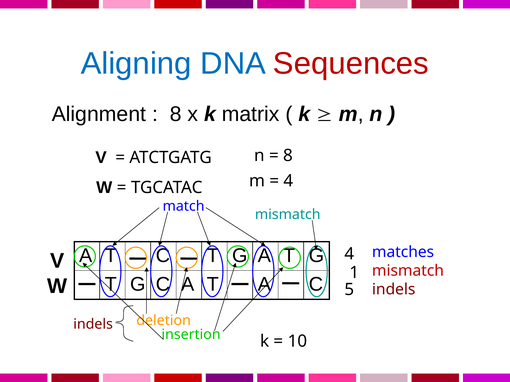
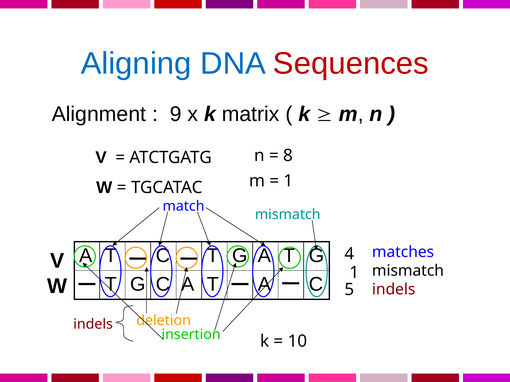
8: 8 -> 9 (176, 114)
4: 4 -> 1 (289, 181)
mismatch colour: red -> black (408, 271)
